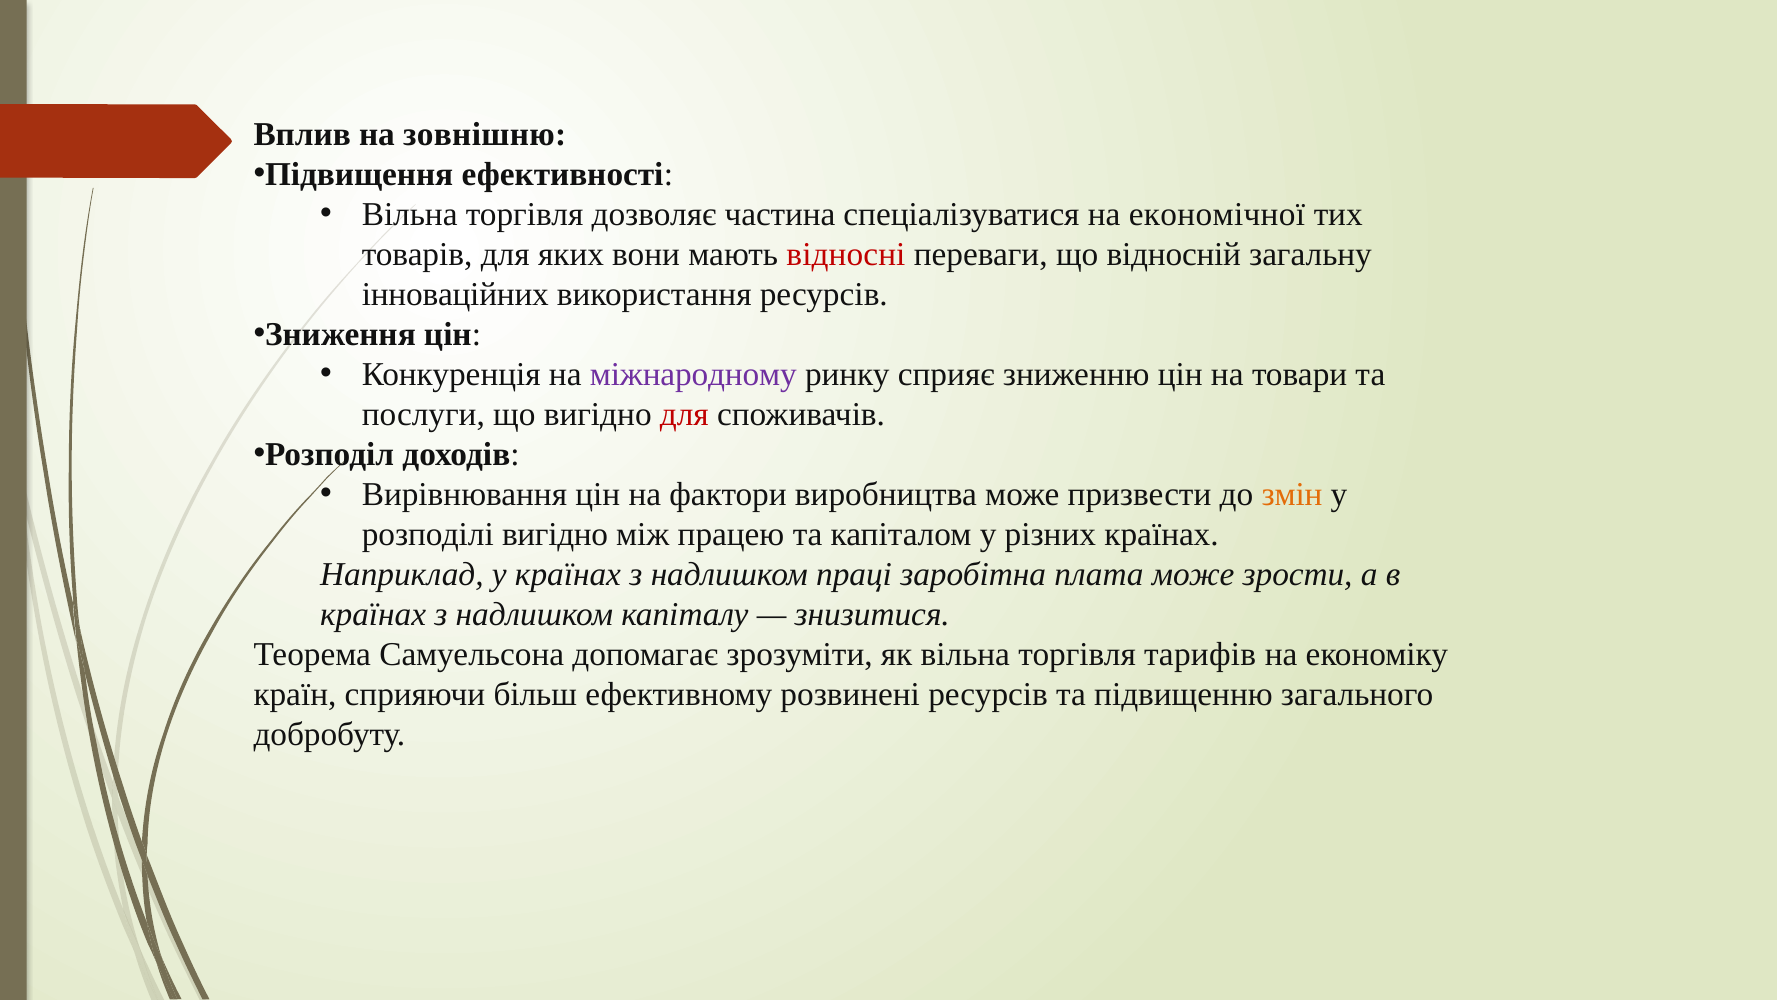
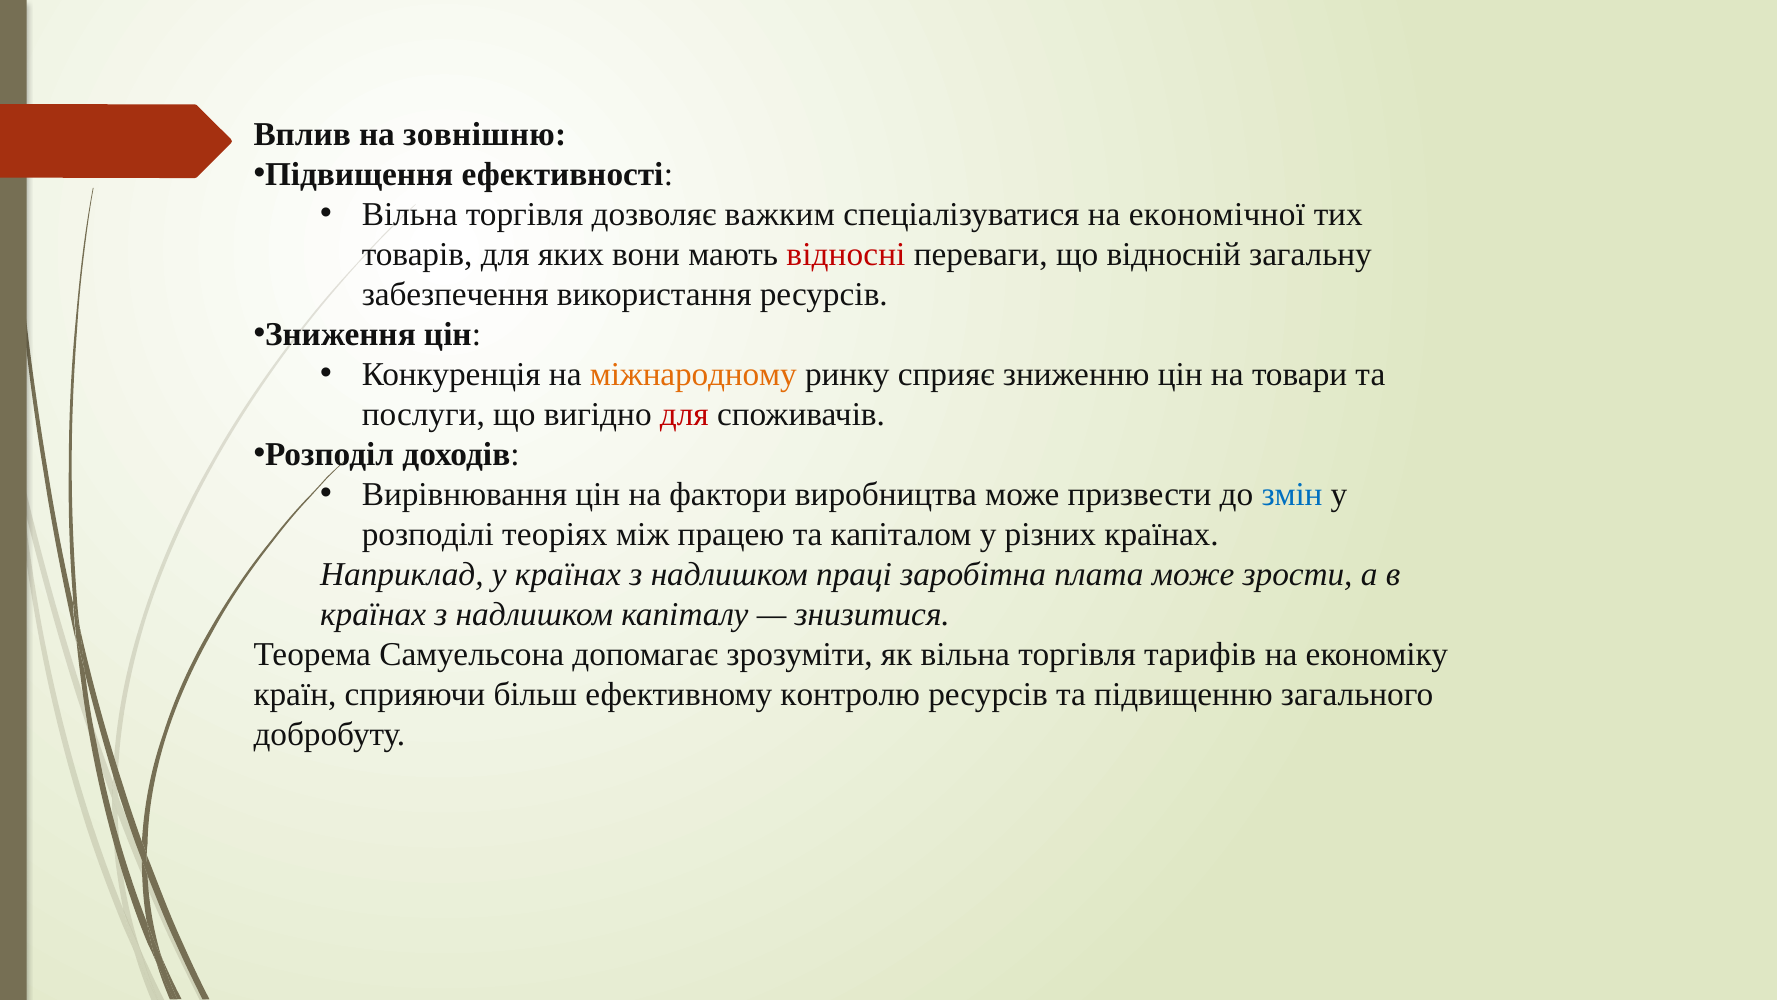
частина: частина -> важким (780, 214)
інноваційних: інноваційних -> забезпечення (455, 294)
міжнародному colour: purple -> orange (693, 374)
змін colour: orange -> blue (1292, 494)
розподілі вигідно: вигідно -> теоріях (555, 534)
розвинені: розвинені -> контролю (850, 694)
